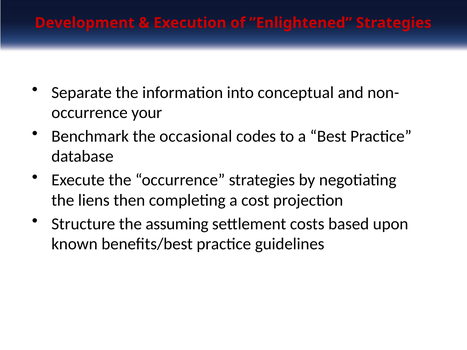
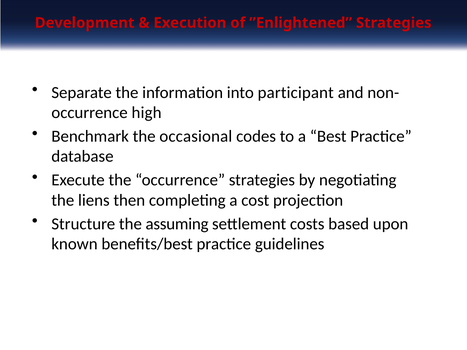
conceptual: conceptual -> participant (296, 93)
your: your -> high (147, 113)
